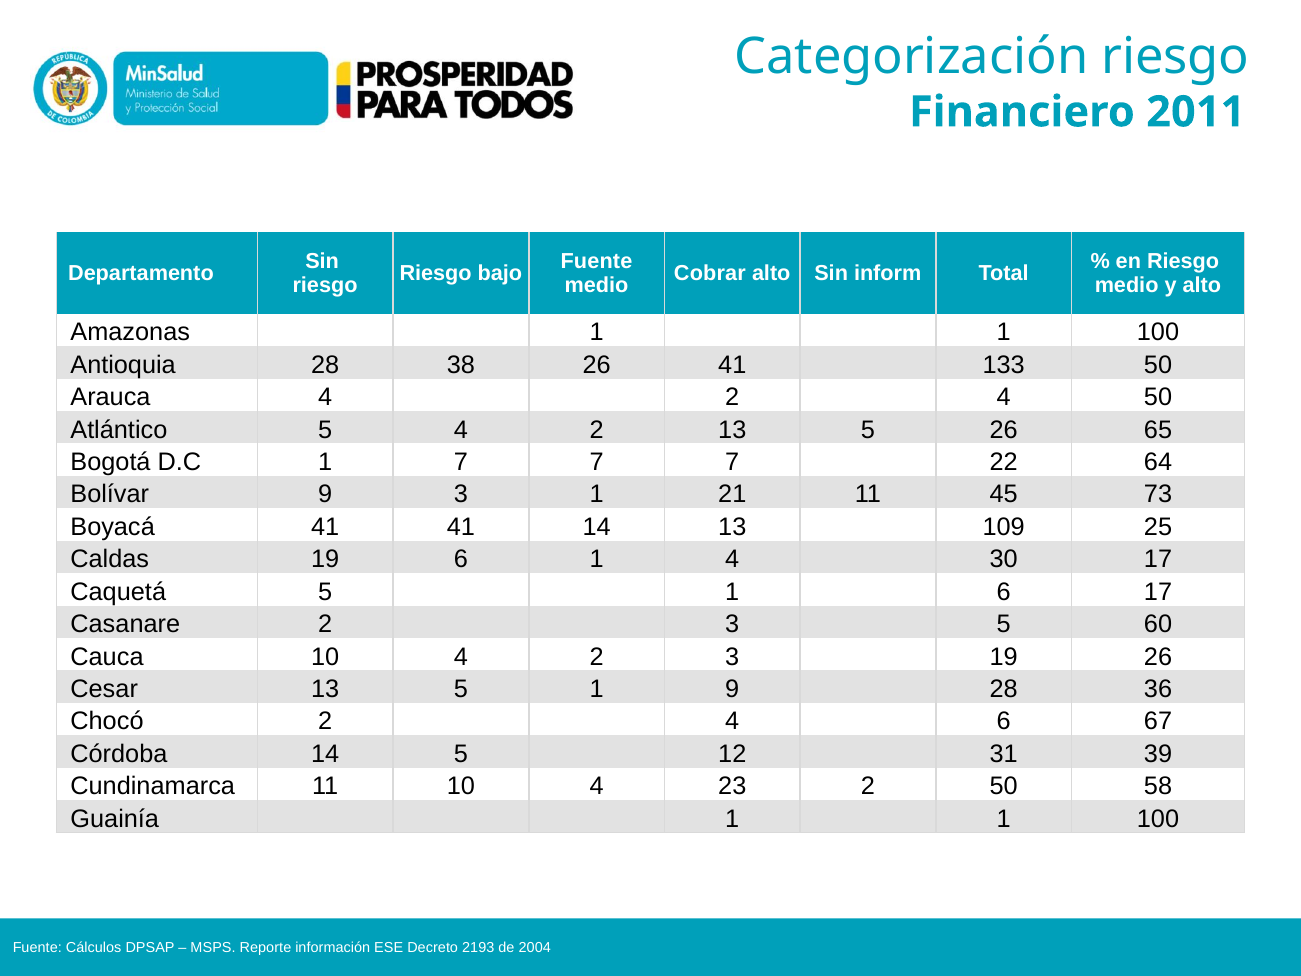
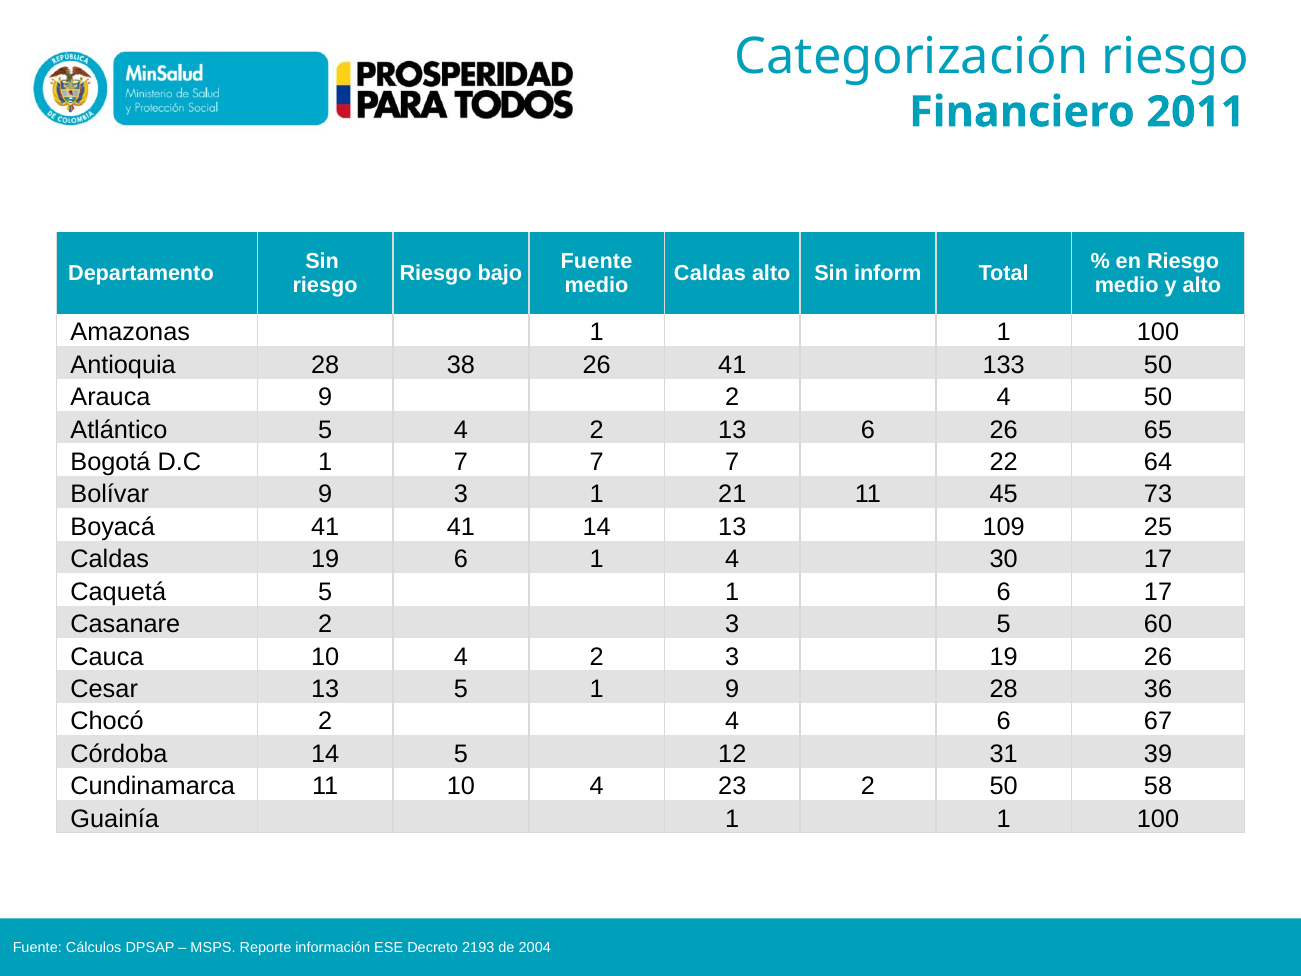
Cobrar: Cobrar -> Caldas (710, 273)
Arauca 4: 4 -> 9 (325, 397)
2 13 5: 5 -> 6 (868, 430)
